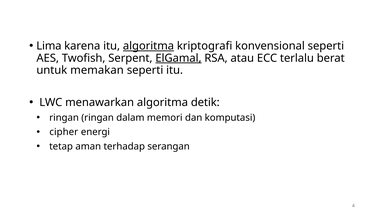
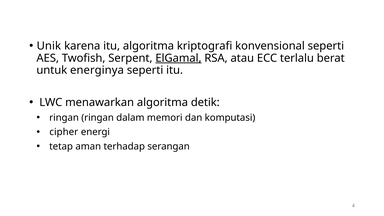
Lima: Lima -> Unik (49, 46)
algoritma underline: present -> none (148, 46)
memakan: memakan -> energinya (97, 70)
